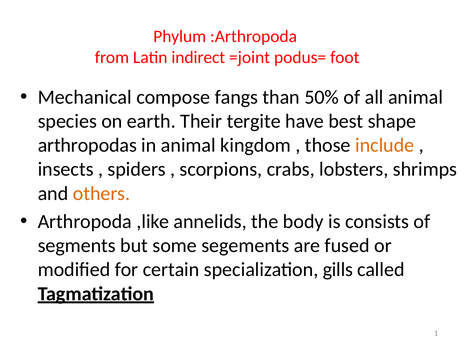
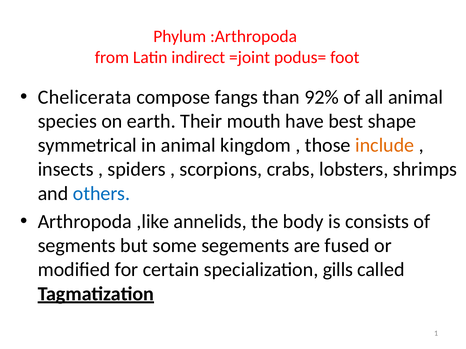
Mechanical: Mechanical -> Chelicerata (85, 97)
50%: 50% -> 92% (322, 97)
tergite: tergite -> mouth (254, 121)
arthropodas: arthropodas -> symmetrical (87, 146)
others colour: orange -> blue (102, 194)
